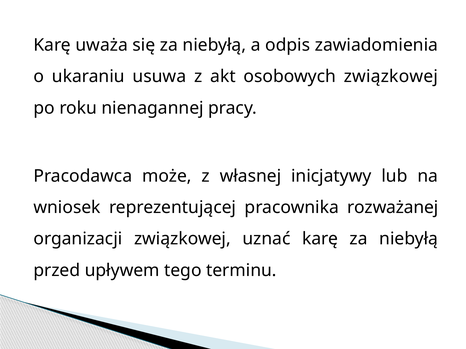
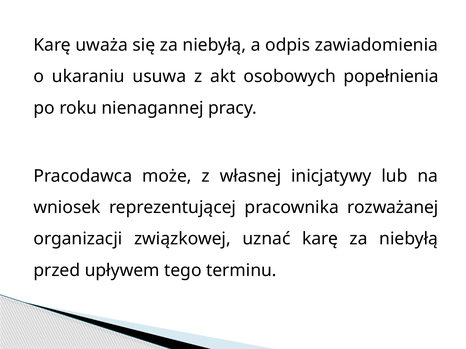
osobowych związkowej: związkowej -> popełnienia (391, 77)
